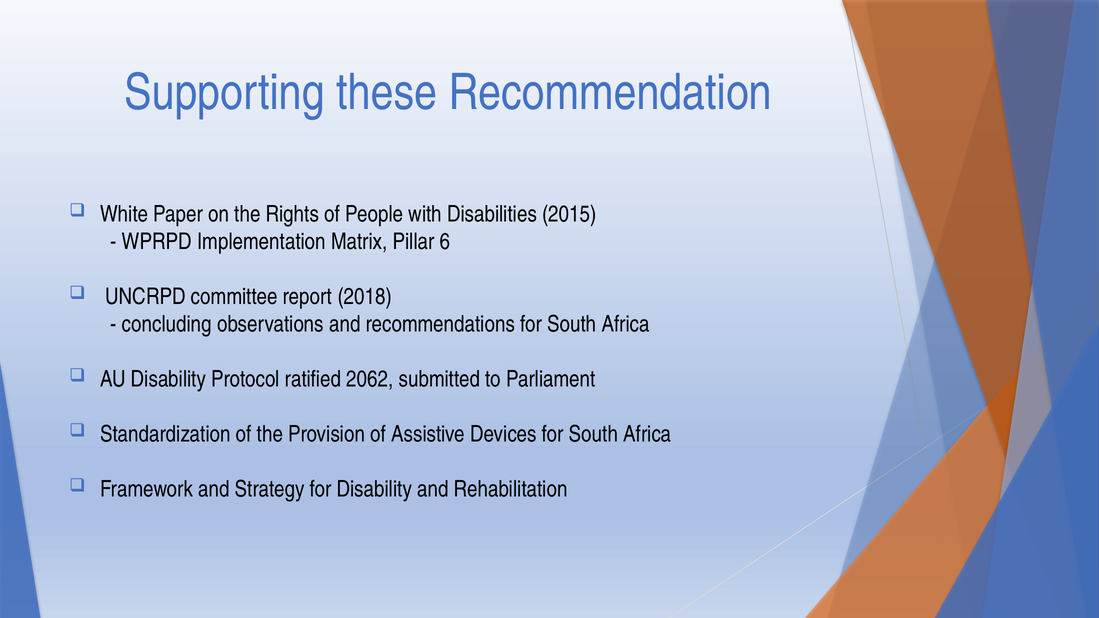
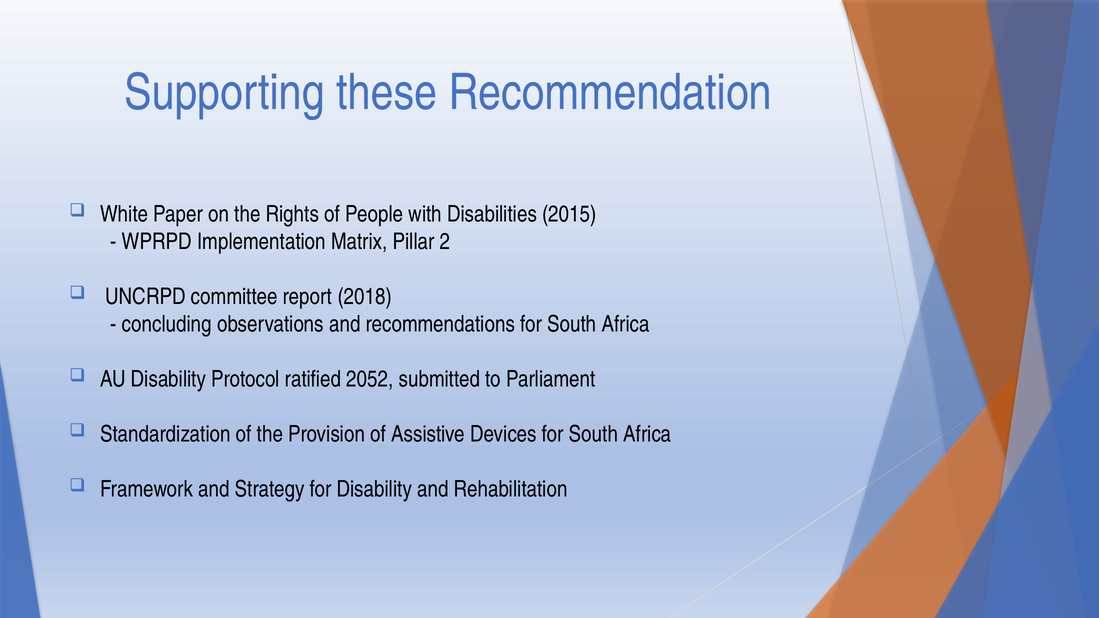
6: 6 -> 2 (445, 242)
2062: 2062 -> 2052 (370, 379)
